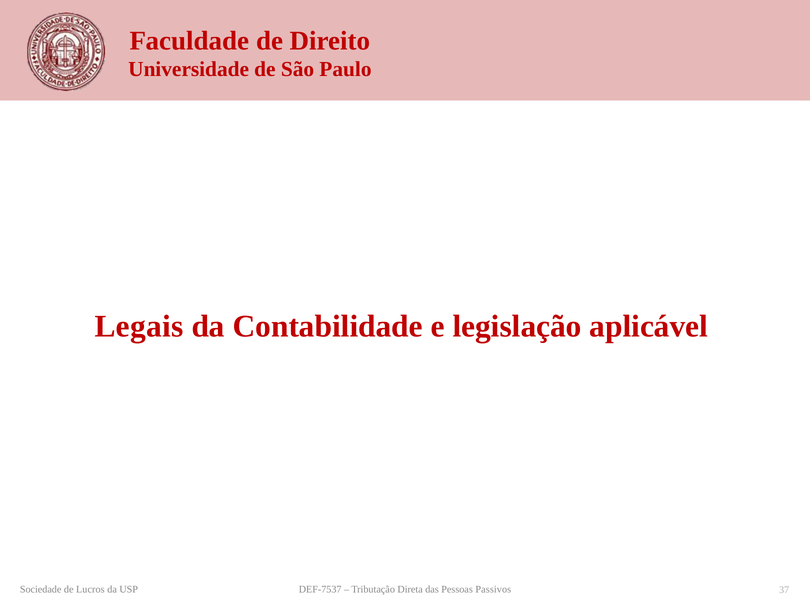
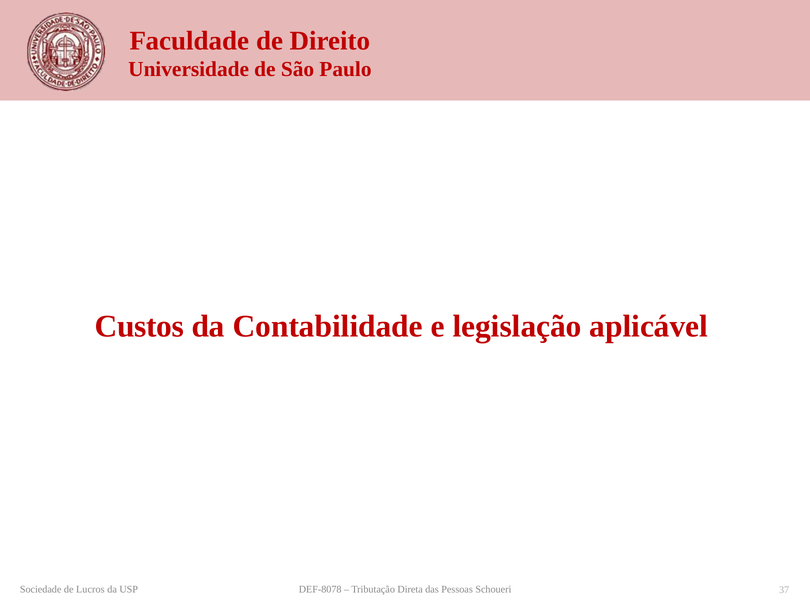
Legais: Legais -> Custos (139, 327)
DEF-7537: DEF-7537 -> DEF-8078 (320, 590)
Passivos: Passivos -> Schoueri (493, 590)
